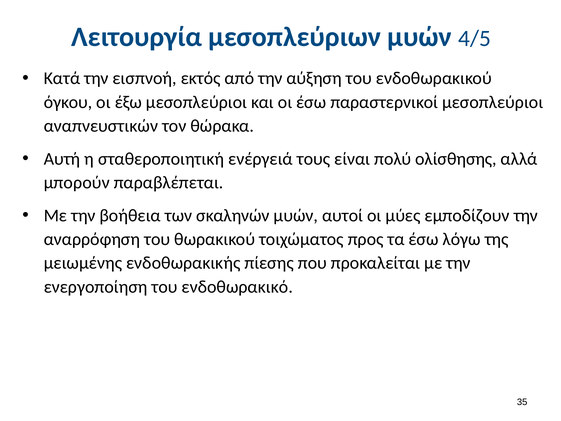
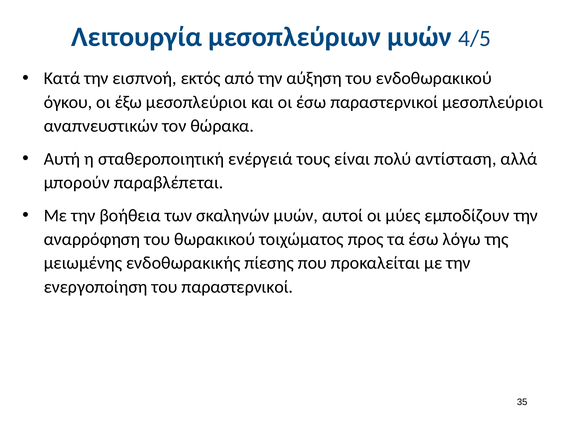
ολίσθησης: ολίσθησης -> αντίσταση (456, 159)
του ενδοθωρακικό: ενδοθωρακικό -> παραστερνικοί (237, 287)
